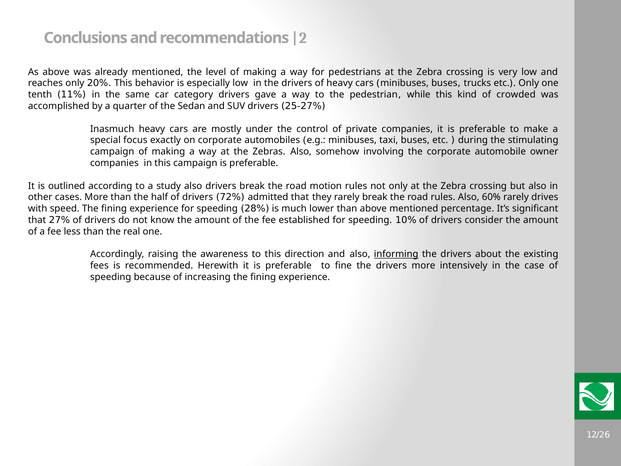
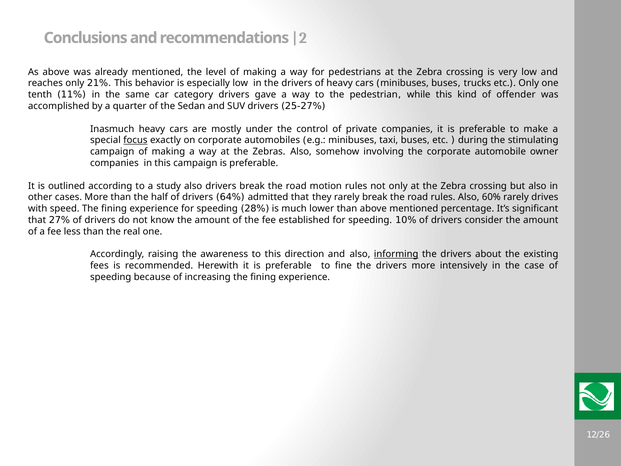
20%: 20% -> 21% (99, 83)
crowded: crowded -> offender (516, 95)
focus underline: none -> present (135, 140)
72%: 72% -> 64% (230, 197)
